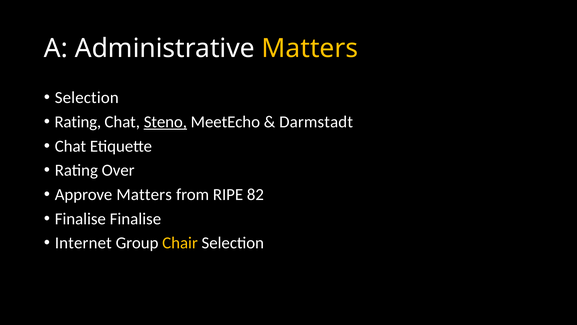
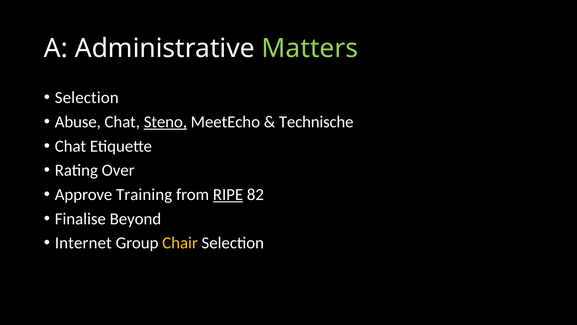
Matters colour: yellow -> light green (310, 48)
Rating: Rating -> Abuse (78, 122)
Darmstadt: Darmstadt -> Technische (316, 122)
Approve Matters: Matters -> Training (144, 194)
RIPE underline: none -> present (228, 194)
Finalise Finalise: Finalise -> Beyond (135, 219)
